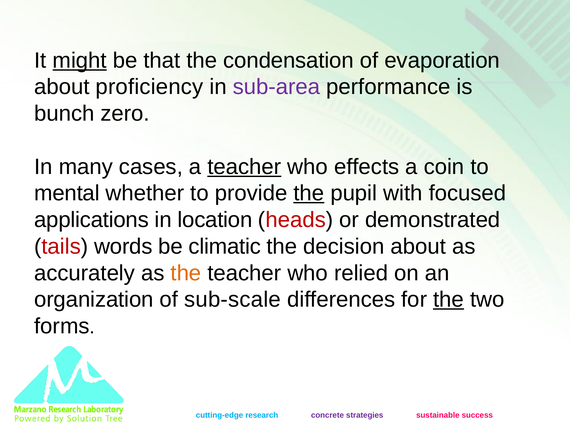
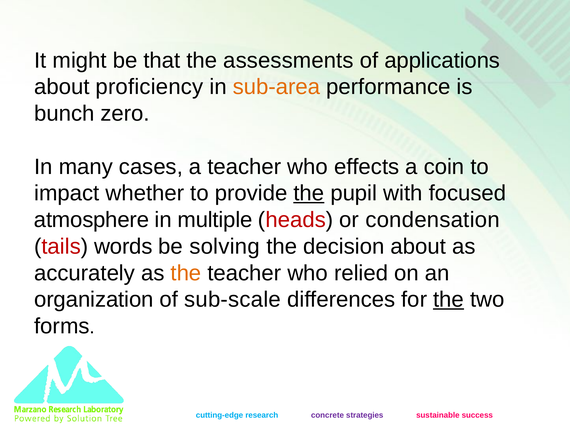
might underline: present -> none (80, 60)
condensation: condensation -> assessments (288, 60)
evaporation: evaporation -> applications (442, 60)
sub-area colour: purple -> orange (277, 87)
teacher underline: present -> none (244, 167)
mental: mental -> impact (67, 194)
applications: applications -> atmosphere (91, 220)
location: location -> multiple (215, 220)
demonstrated: demonstrated -> condensation (433, 220)
climatic: climatic -> solving (225, 247)
